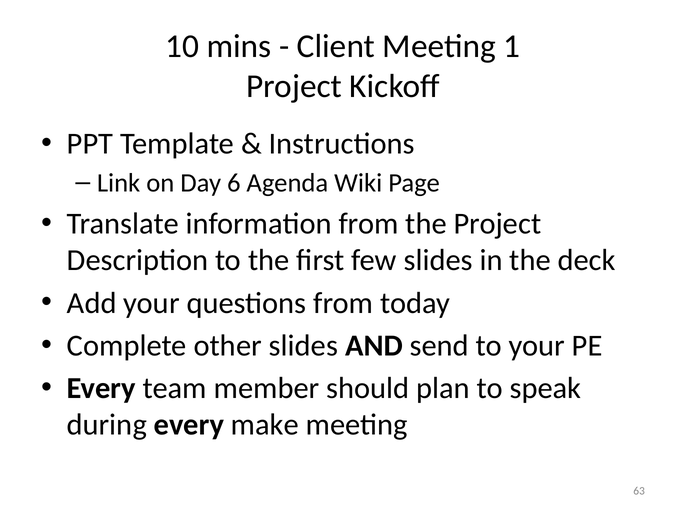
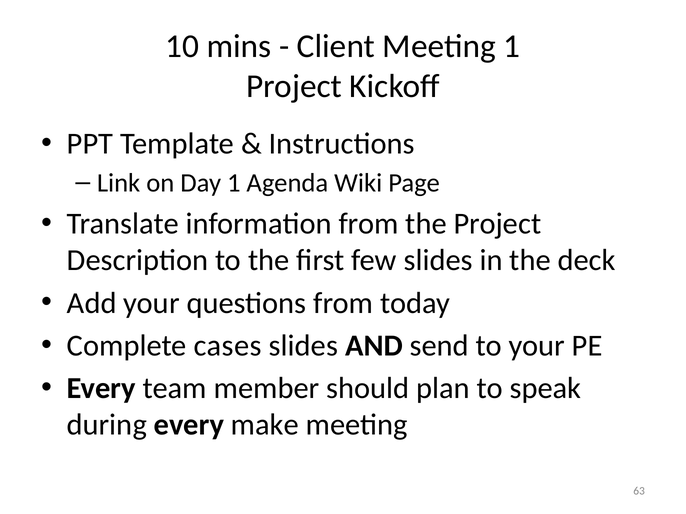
Day 6: 6 -> 1 (234, 183)
other: other -> cases (228, 346)
